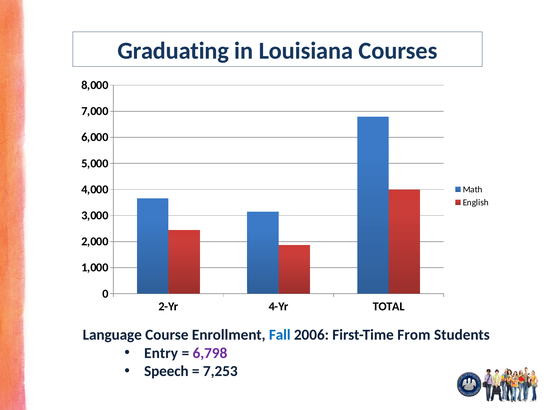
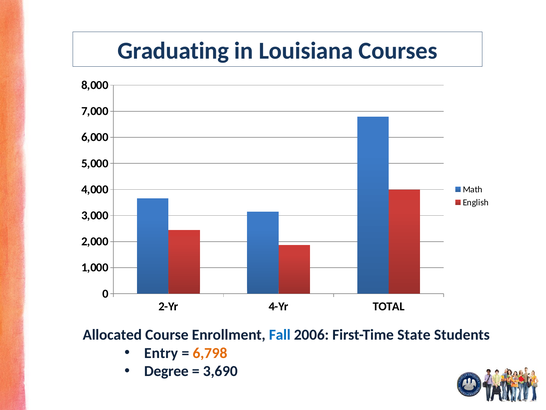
Language: Language -> Allocated (112, 334)
From: From -> State (414, 334)
6,798 colour: purple -> orange (210, 353)
Speech: Speech -> Degree (166, 371)
7,253: 7,253 -> 3,690 (220, 371)
